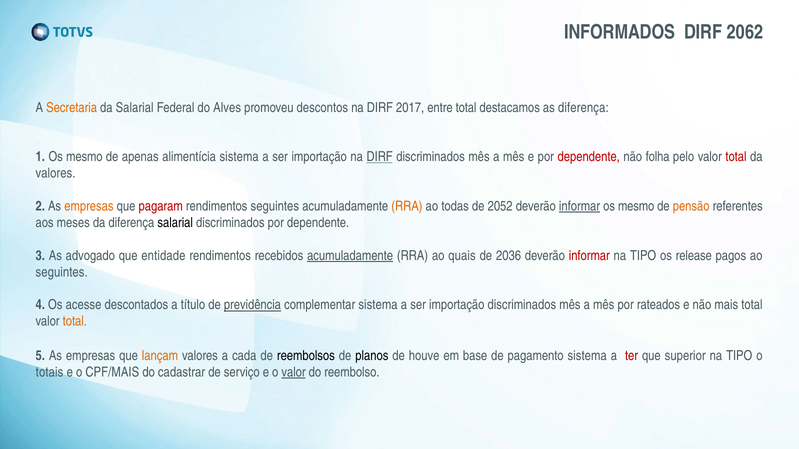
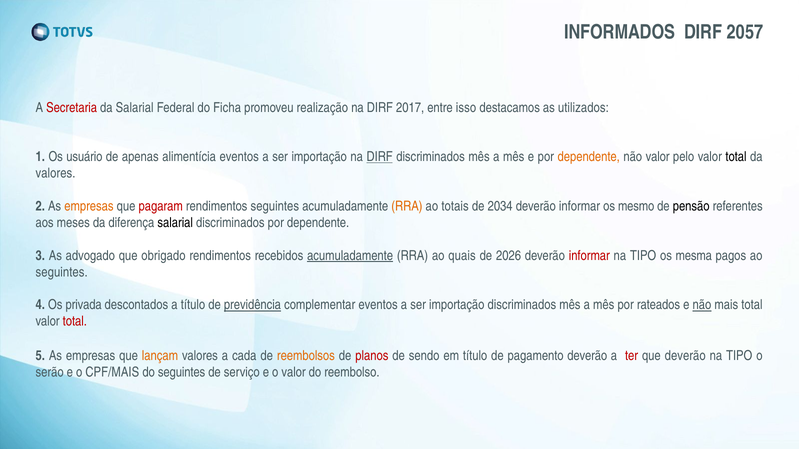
2062: 2062 -> 2057 (745, 32)
Secretaria colour: orange -> red (72, 108)
Alves: Alves -> Ficha (227, 108)
descontos: descontos -> realização (322, 108)
entre total: total -> isso (466, 108)
as diferença: diferença -> utilizados (583, 108)
1 Os mesmo: mesmo -> usuário (84, 157)
alimentícia sistema: sistema -> eventos (239, 157)
dependente colour: red -> orange (589, 157)
não folha: folha -> valor (658, 157)
total colour: red -> black (736, 157)
todas: todas -> totais (455, 206)
2052: 2052 -> 2034 (500, 206)
informar underline: present -> none (580, 206)
pensão colour: orange -> black (691, 206)
entidade: entidade -> obrigado (163, 256)
2036: 2036 -> 2026 (509, 256)
release: release -> mesma (694, 256)
acesse: acesse -> privada (84, 305)
complementar sistema: sistema -> eventos (378, 305)
não underline: none -> present (702, 305)
total colour: orange -> red (75, 322)
reembolsos colour: black -> orange (306, 356)
planos colour: black -> red (372, 356)
houve: houve -> sendo (424, 356)
em base: base -> título (475, 356)
pagamento sistema: sistema -> deverão (587, 356)
que superior: superior -> deverão (685, 356)
totais: totais -> serão (50, 373)
do cadastrar: cadastrar -> seguintes (182, 373)
valor underline: present -> none (294, 373)
